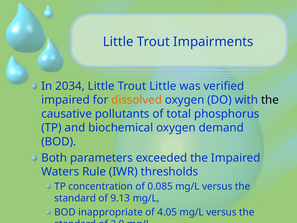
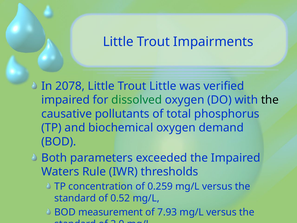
2034: 2034 -> 2078 (70, 86)
dissolved colour: orange -> green (137, 100)
0.085: 0.085 -> 0.259 (160, 186)
9.13: 9.13 -> 0.52 (120, 198)
inappropriate: inappropriate -> measurement (111, 212)
4.05: 4.05 -> 7.93 (167, 212)
